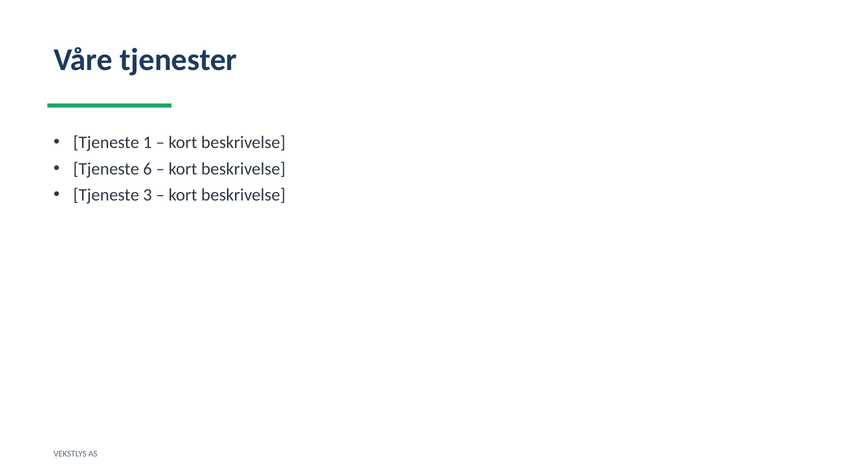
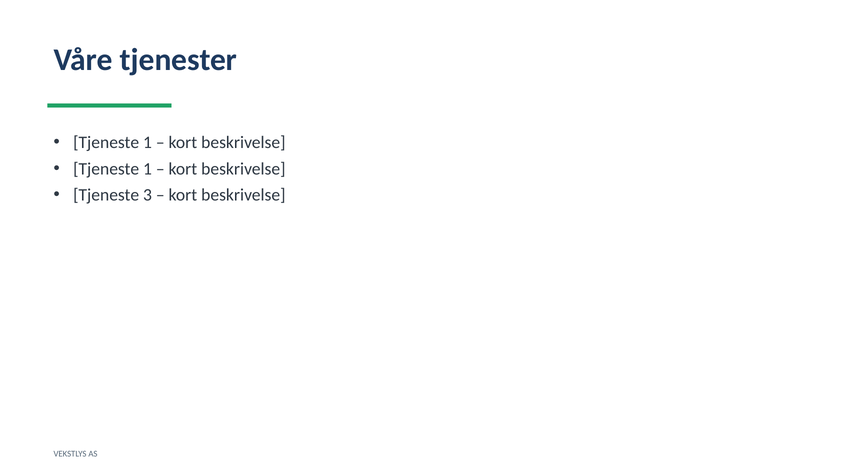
6: 6 -> 1 (147, 169)
